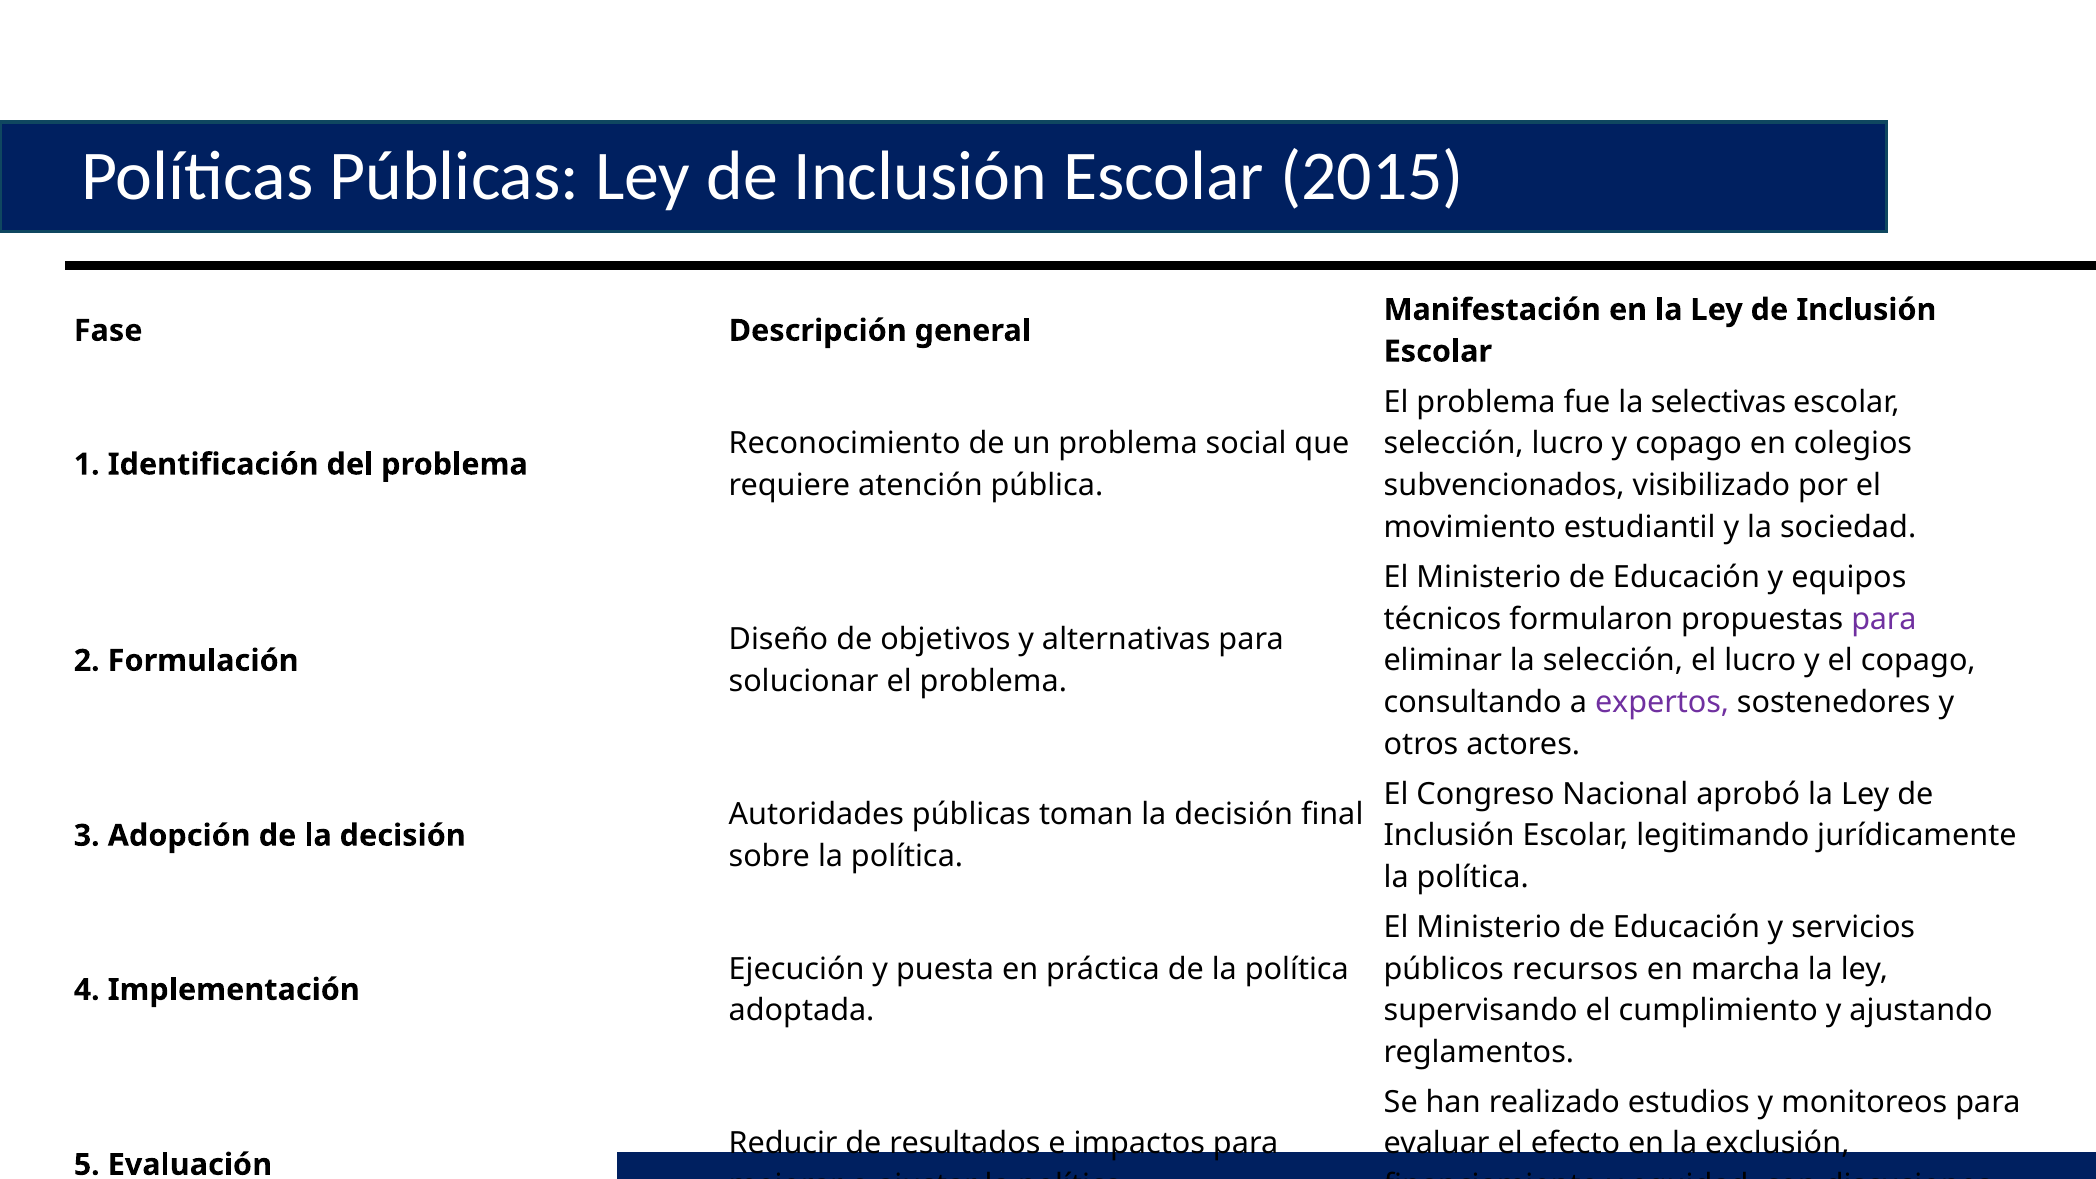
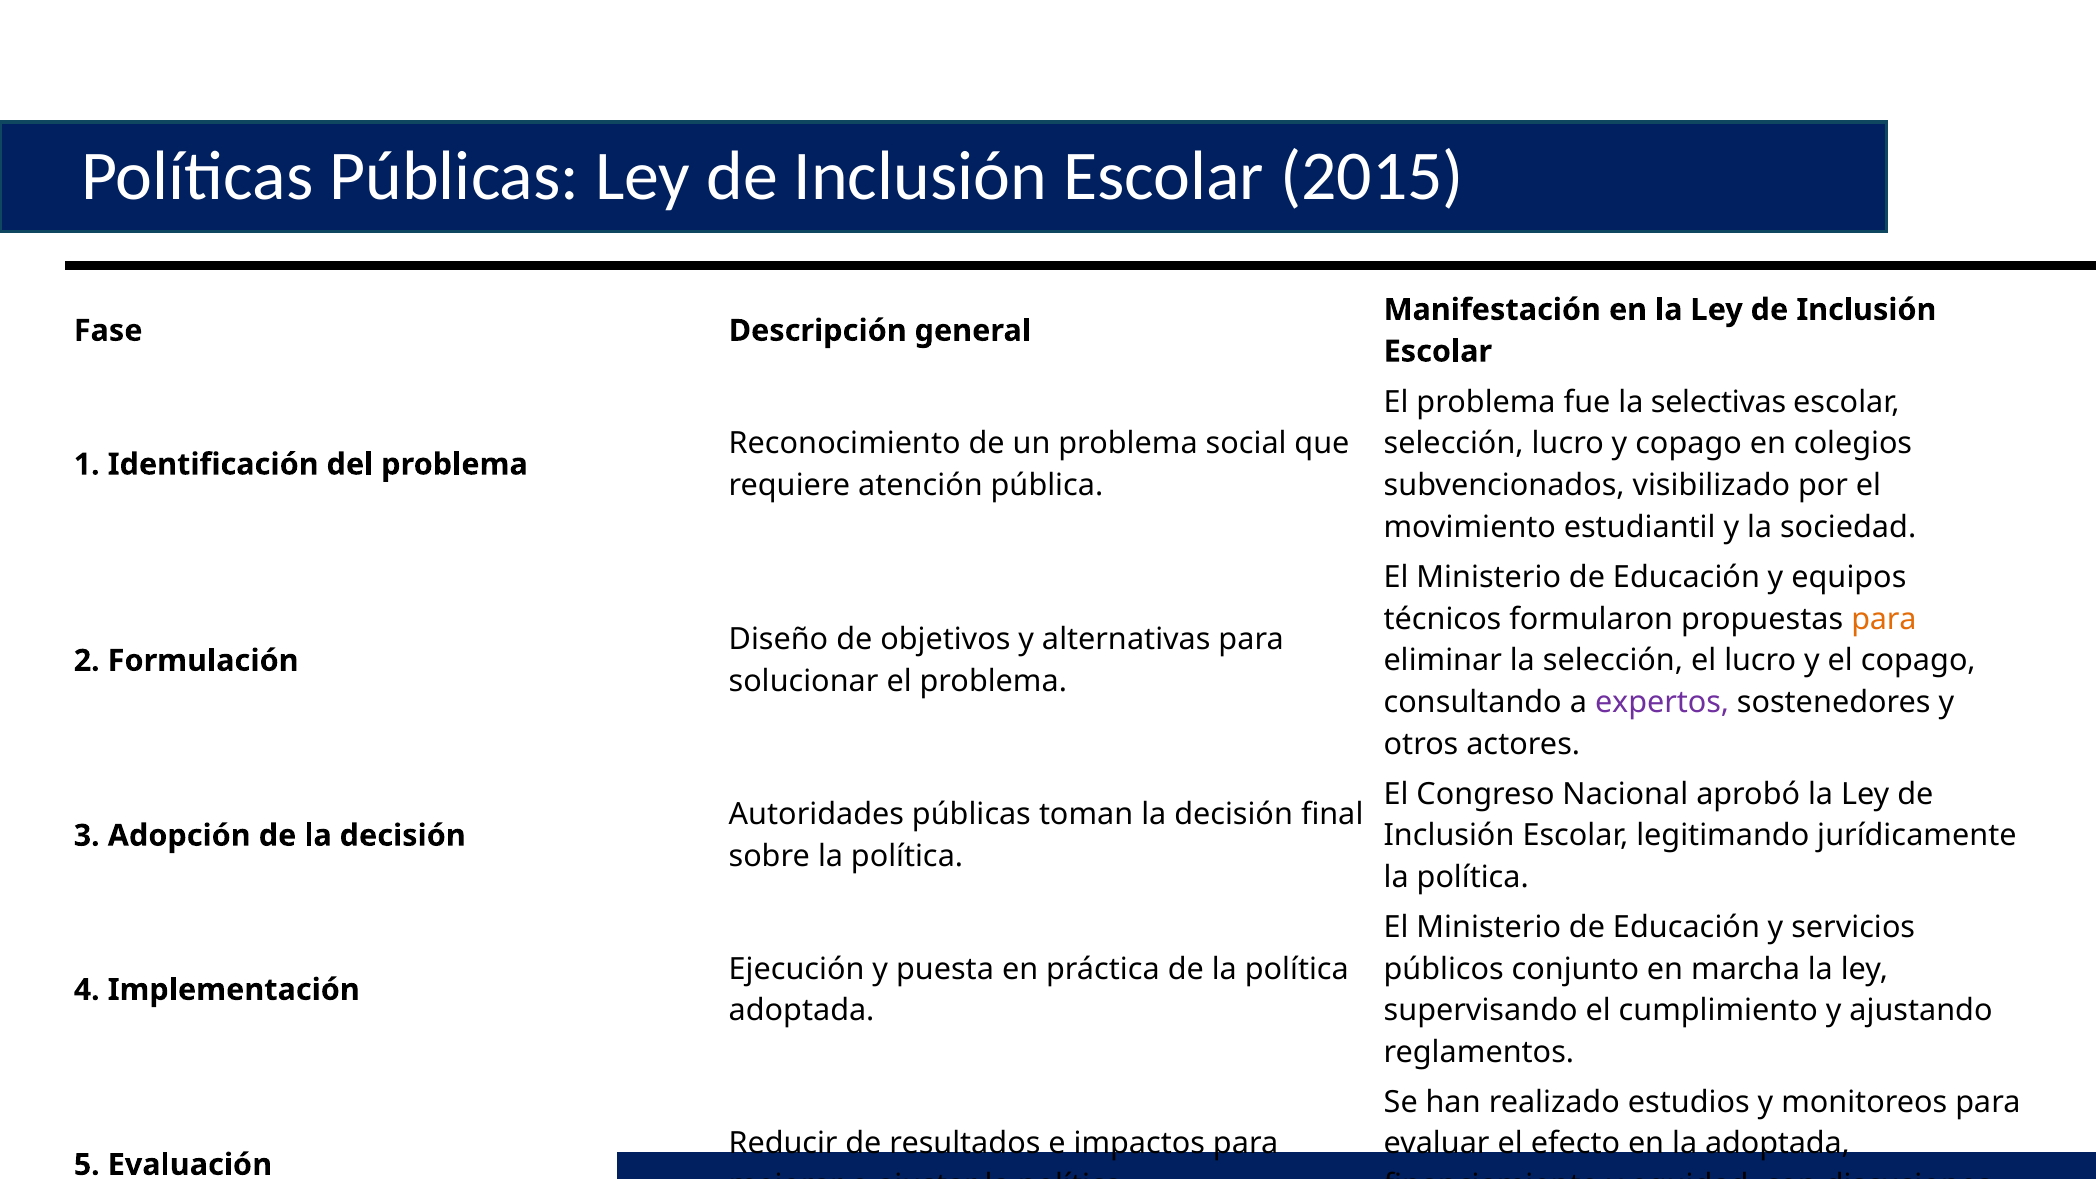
para colour: purple -> orange (1884, 619)
recursos: recursos -> conjunto (1575, 969)
la exclusión: exclusión -> adoptada (1778, 1144)
